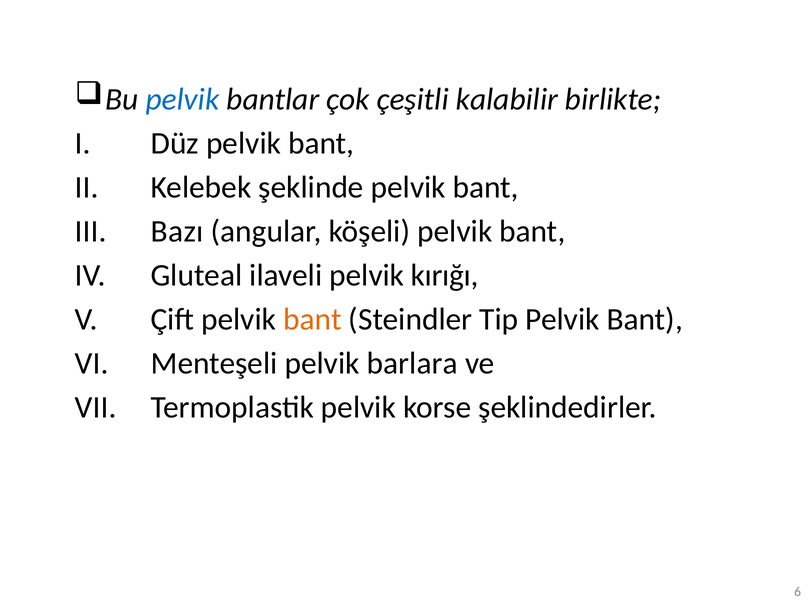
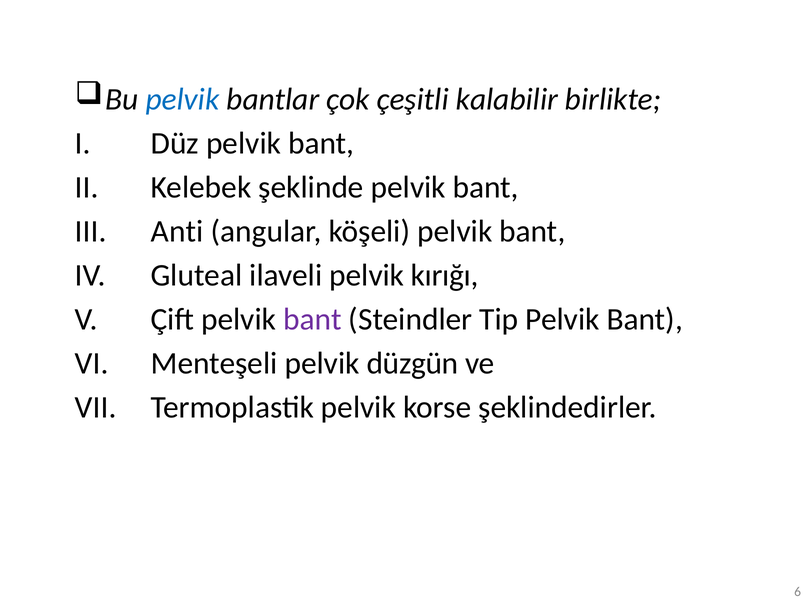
Bazı: Bazı -> Anti (177, 231)
bant colour: orange -> purple (312, 319)
barlara: barlara -> düzgün (412, 363)
